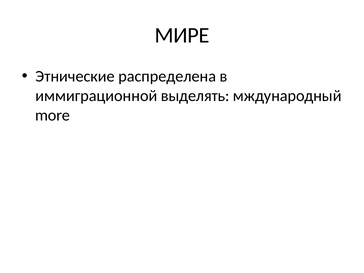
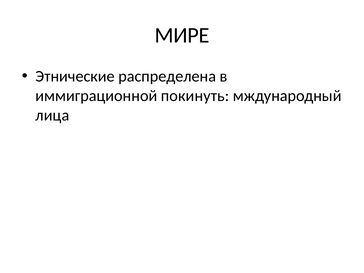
выделять: выделять -> покинуть (195, 96)
more: more -> лица (52, 115)
